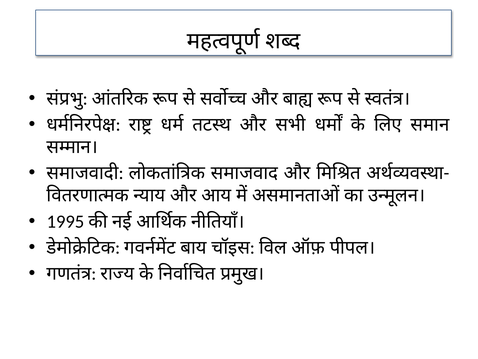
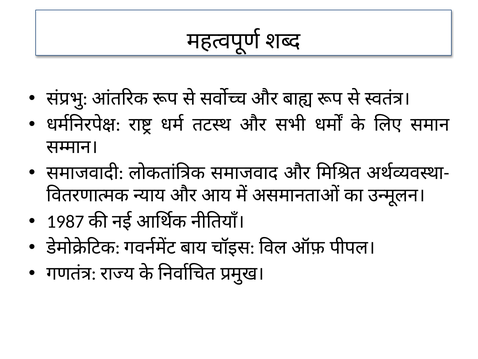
1995: 1995 -> 1987 (65, 221)
